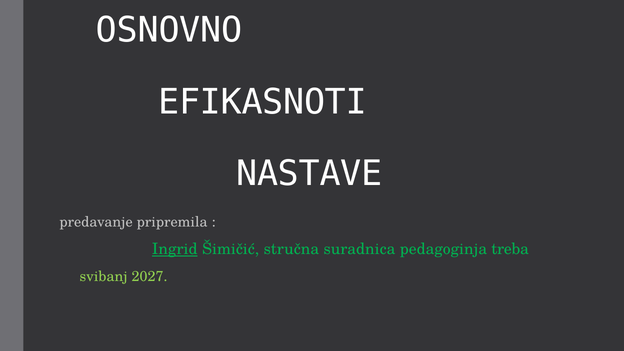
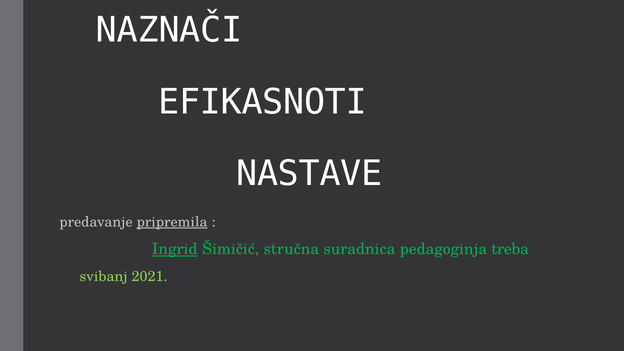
OSNOVNO: OSNOVNO -> NAZNAČI (169, 30)
pripremila underline: none -> present (172, 222)
2027: 2027 -> 2021 (150, 277)
